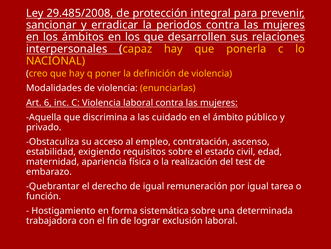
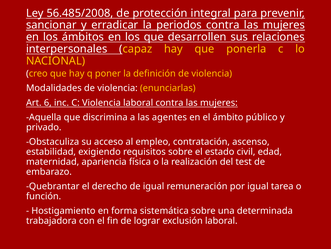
29.485/2008: 29.485/2008 -> 56.485/2008 (80, 13)
cuidado: cuidado -> agentes (169, 117)
